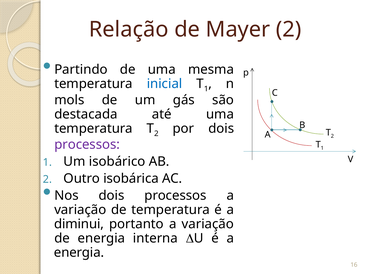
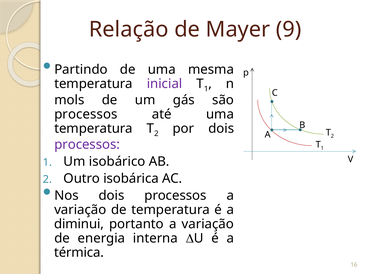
Mayer 2: 2 -> 9 (289, 30)
inicial colour: blue -> purple (165, 84)
destacada: destacada -> processos (86, 114)
energia: energia -> térmica (79, 253)
